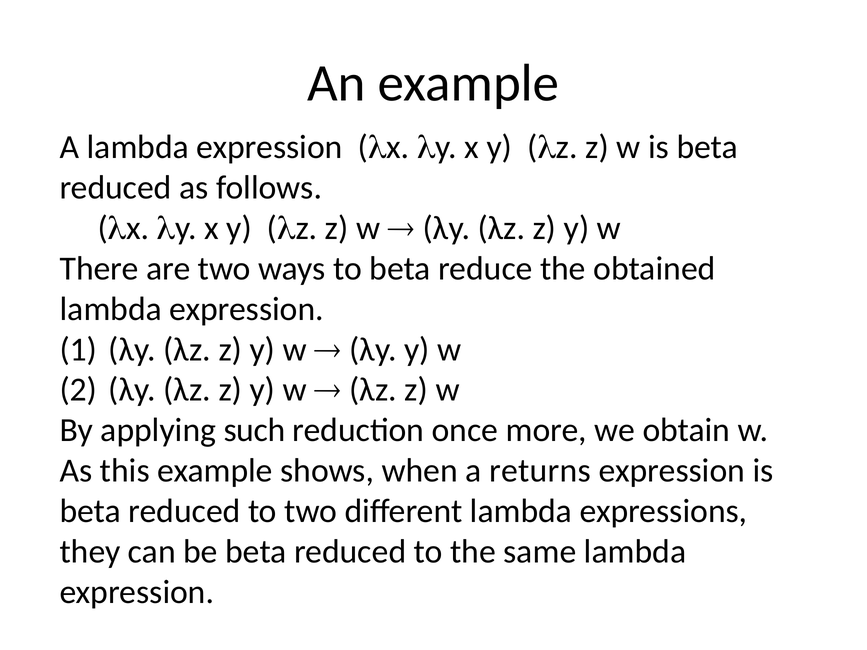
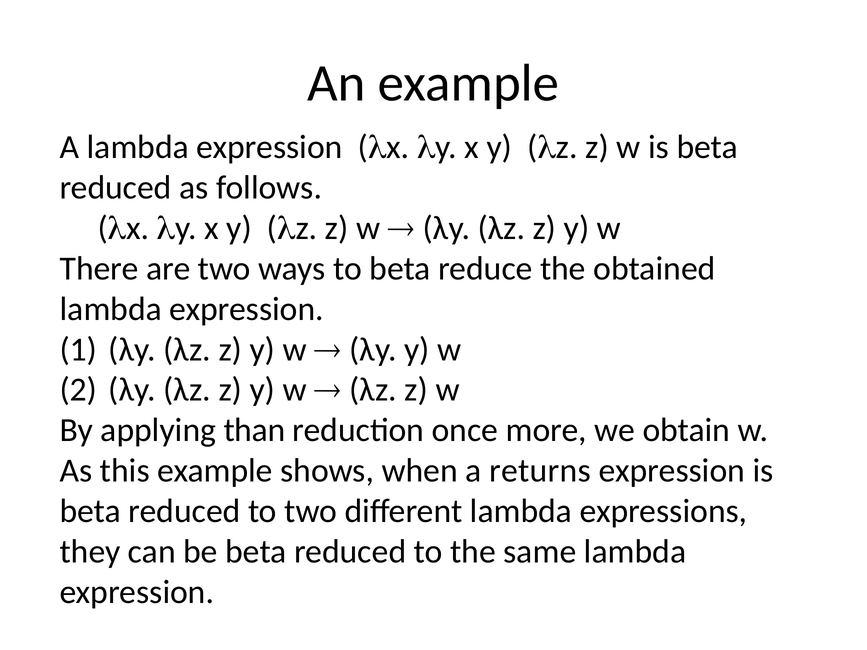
such: such -> than (254, 430)
